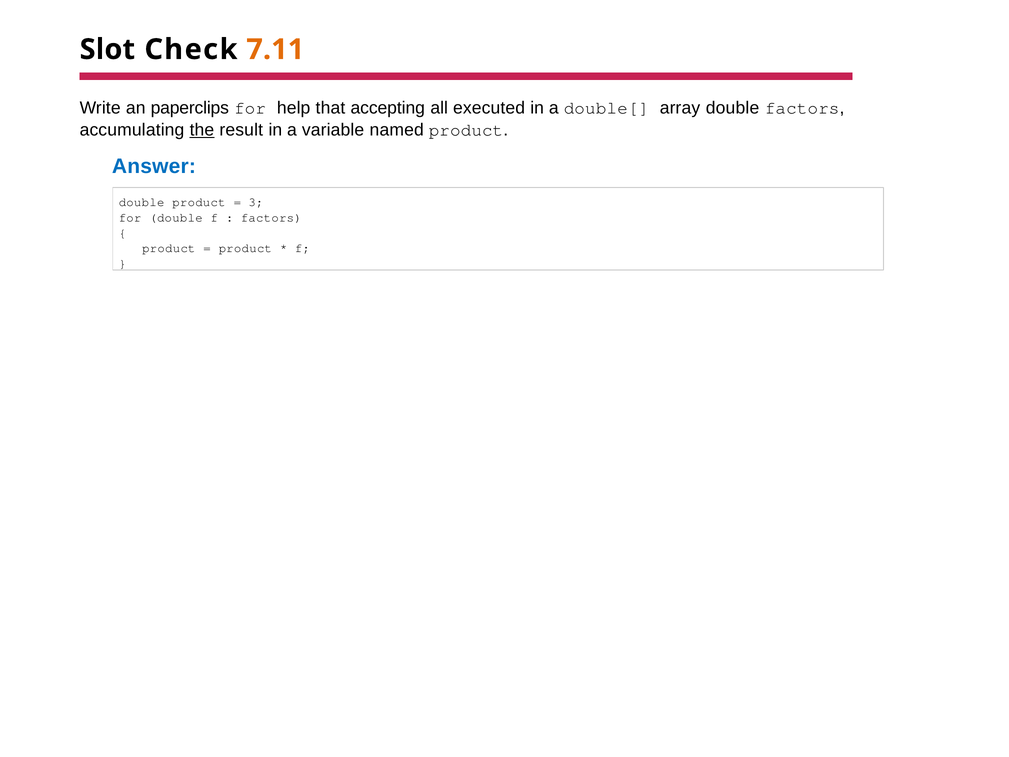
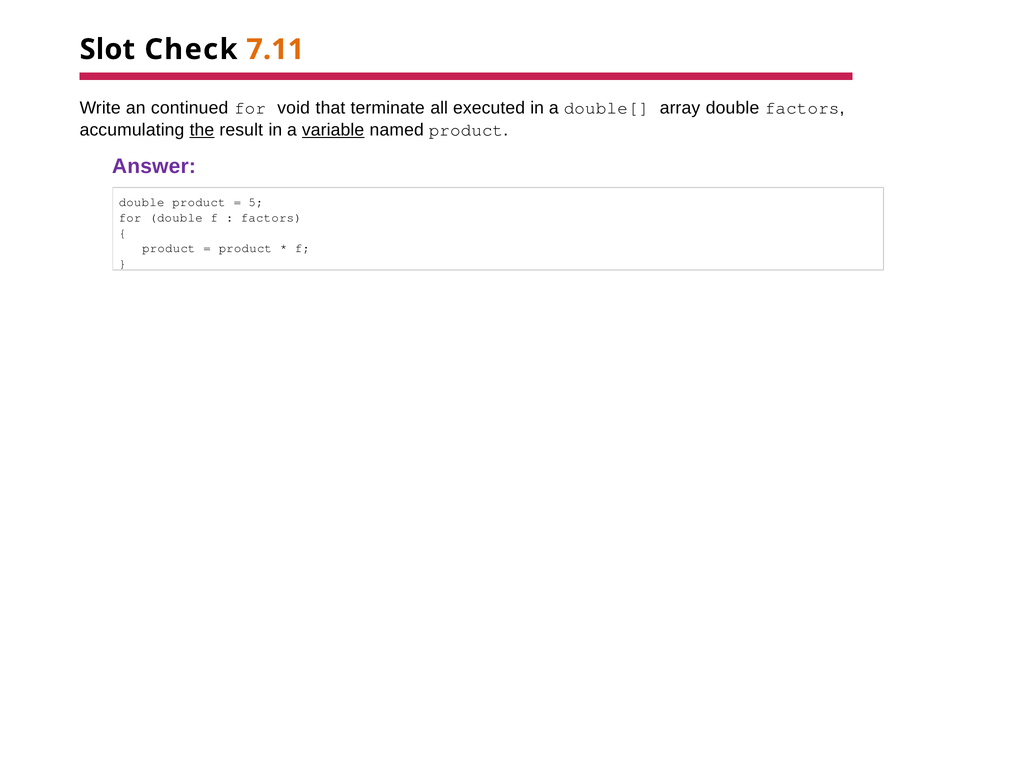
paperclips: paperclips -> continued (190, 108)
help: help -> void (294, 108)
accepting: accepting -> terminate (388, 108)
variable underline: none -> present (333, 130)
Answer colour: blue -> purple (154, 166)
3: 3 -> 5 (256, 202)
